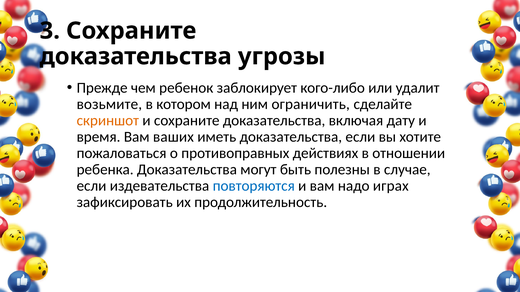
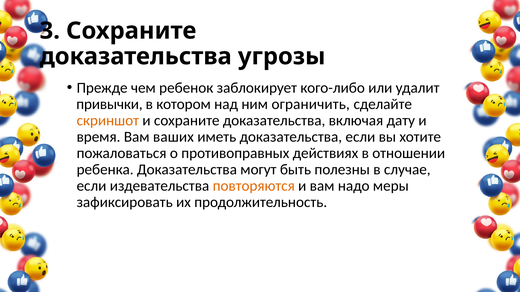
возьмите: возьмите -> привычки (109, 104)
повторяются colour: blue -> orange (254, 186)
играх: играх -> меры (391, 186)
